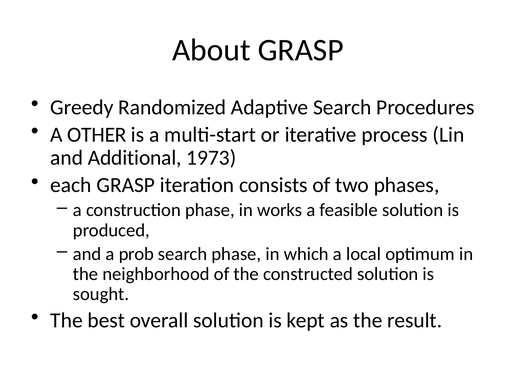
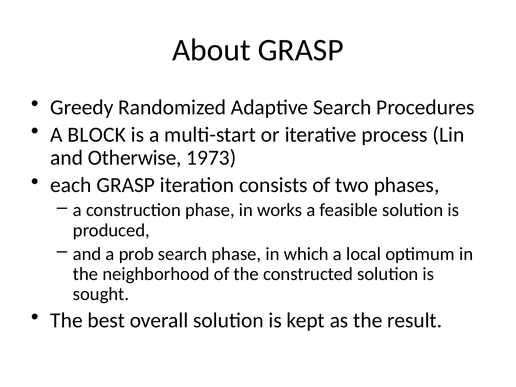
OTHER: OTHER -> BLOCK (97, 135)
Additional: Additional -> Otherwise (135, 158)
